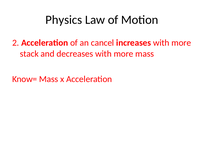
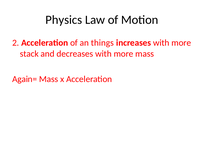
cancel: cancel -> things (102, 43)
Know=: Know= -> Again= (25, 79)
